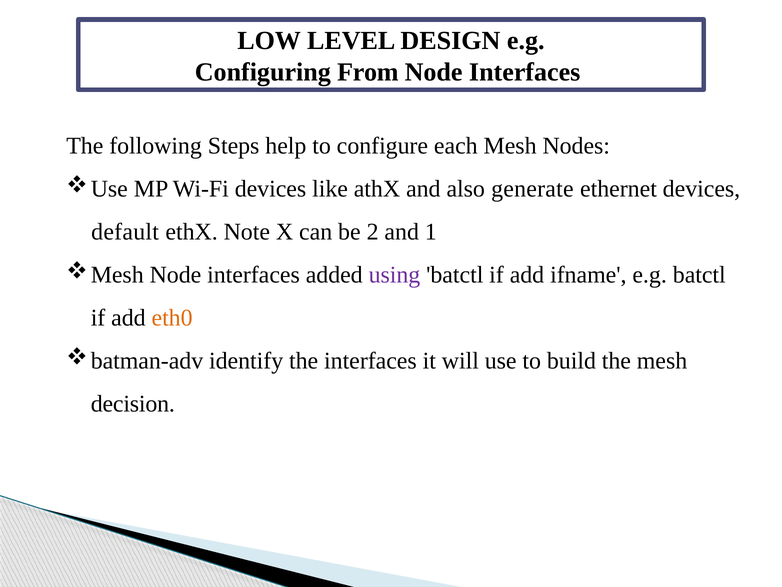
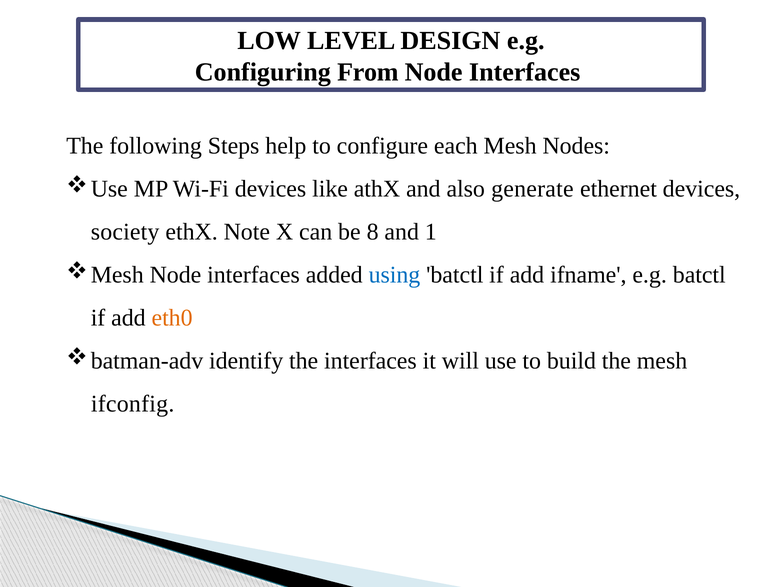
default: default -> society (125, 232)
2: 2 -> 8 (373, 232)
using colour: purple -> blue (394, 275)
decision: decision -> ifconfig (133, 404)
